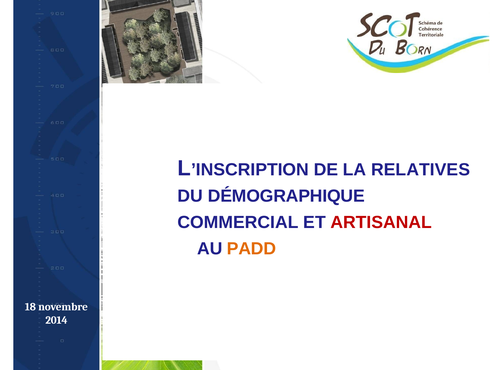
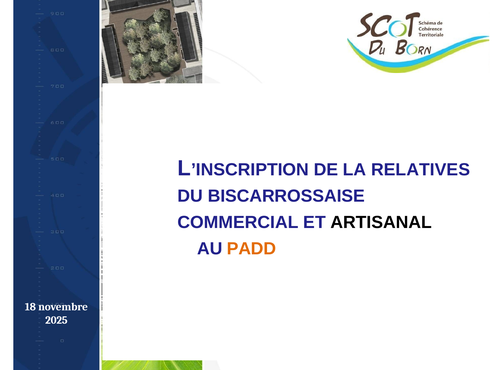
DÉMOGRAPHIQUE: DÉMOGRAPHIQUE -> BISCARROSSAISE (286, 196)
ARTISANAL colour: red -> black (381, 223)
2014: 2014 -> 2025 (56, 321)
